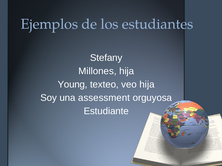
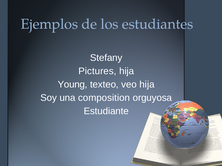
Millones: Millones -> Pictures (97, 71)
assessment: assessment -> composition (104, 98)
